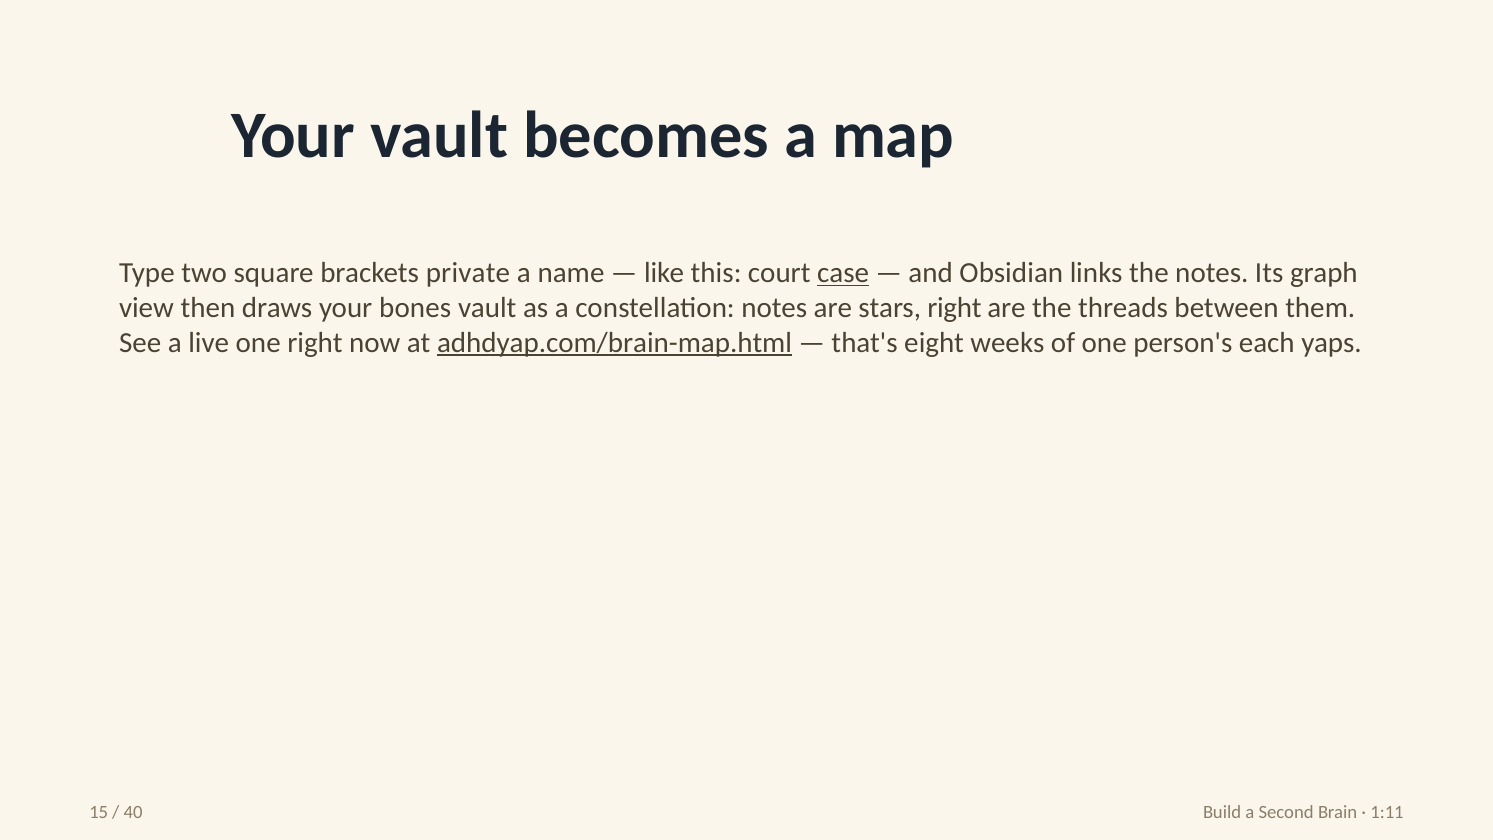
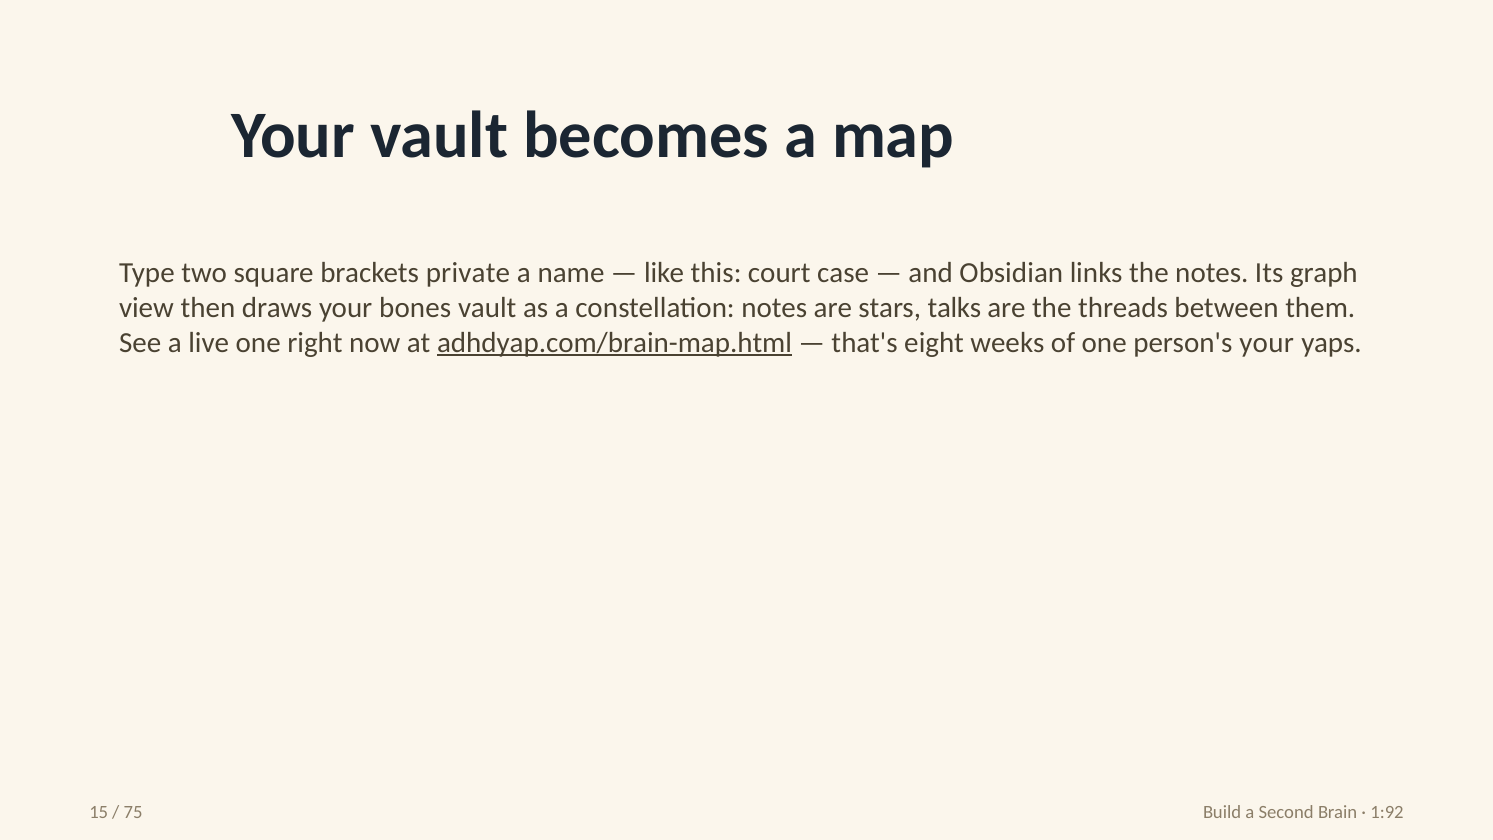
case underline: present -> none (843, 273)
stars right: right -> talks (954, 308)
person's each: each -> your (1267, 343)
40: 40 -> 75 (133, 812)
1:11: 1:11 -> 1:92 (1387, 812)
